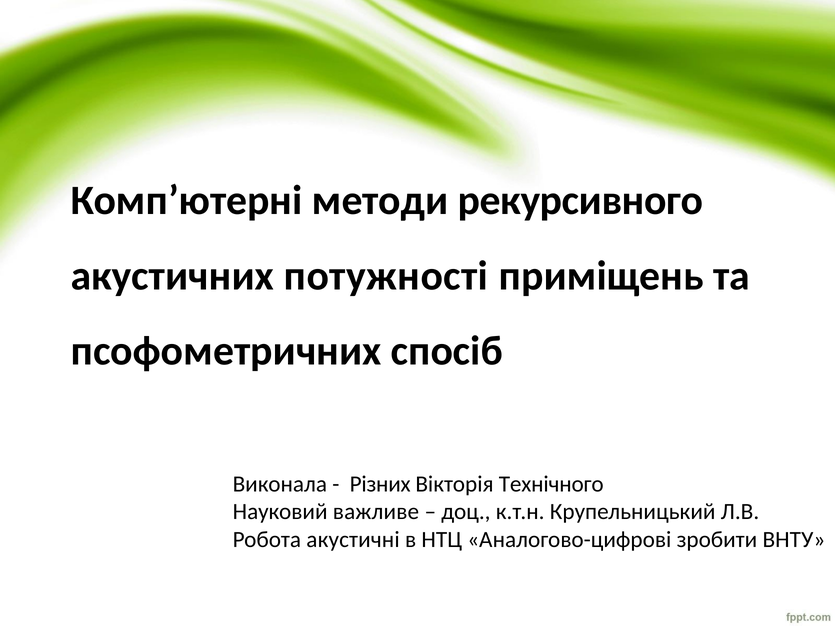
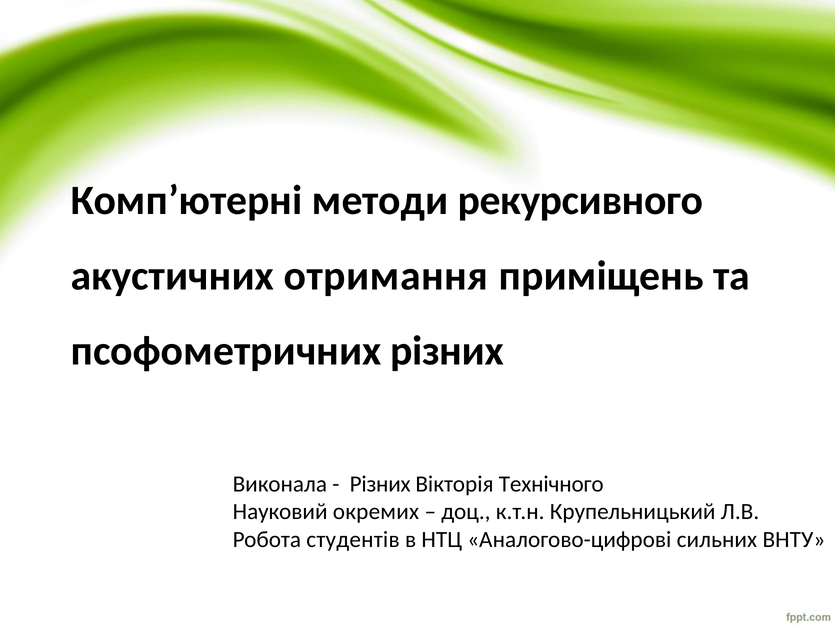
потужності: потужності -> отримання (386, 276)
псофометричних спосіб: спосіб -> різних (447, 351)
важливе: важливе -> окремих (376, 512)
акустичні: акустичні -> студентів (353, 540)
зробити: зробити -> сильних (717, 540)
